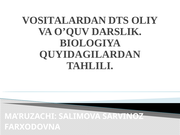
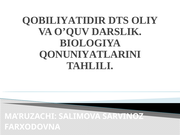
VOSITALARDAN: VOSITALARDAN -> QOBILIYATIDIR (64, 20)
QUYIDAGILARDAN: QUYIDAGILARDAN -> QONUNIYATLARINI (90, 54)
